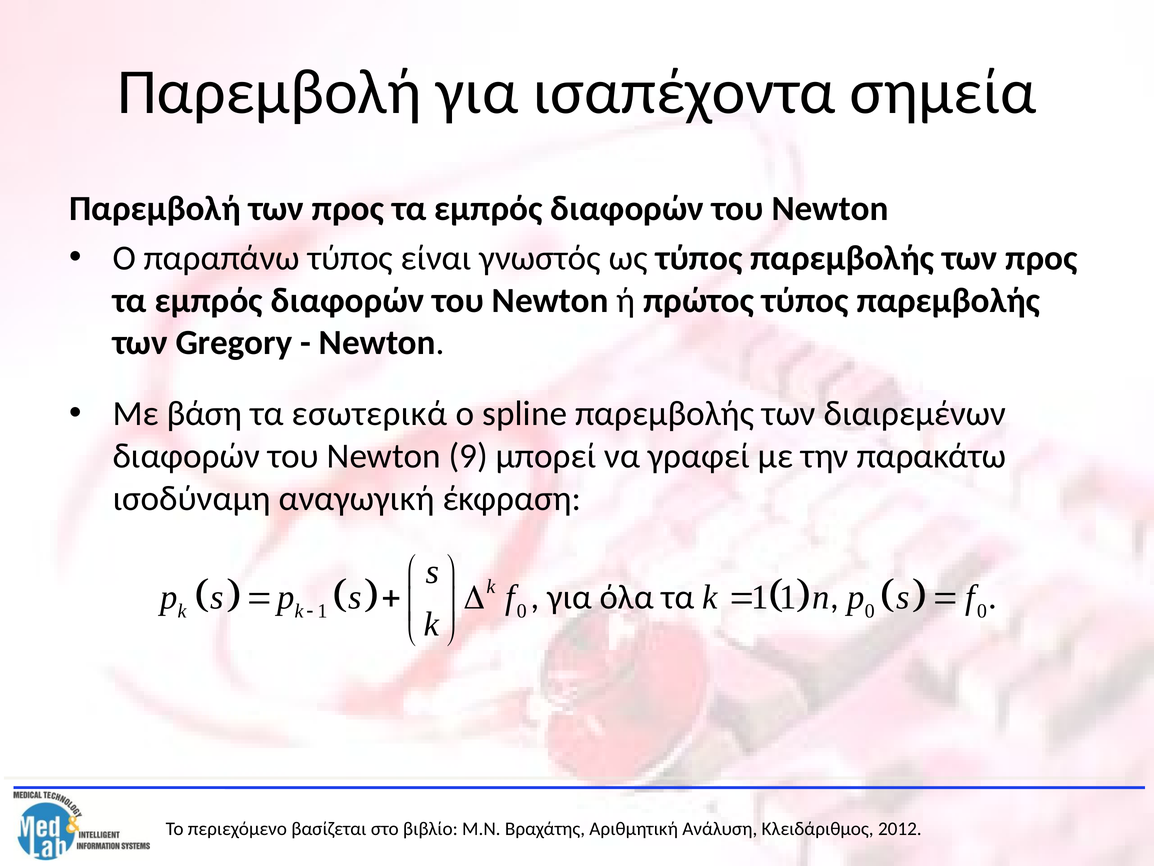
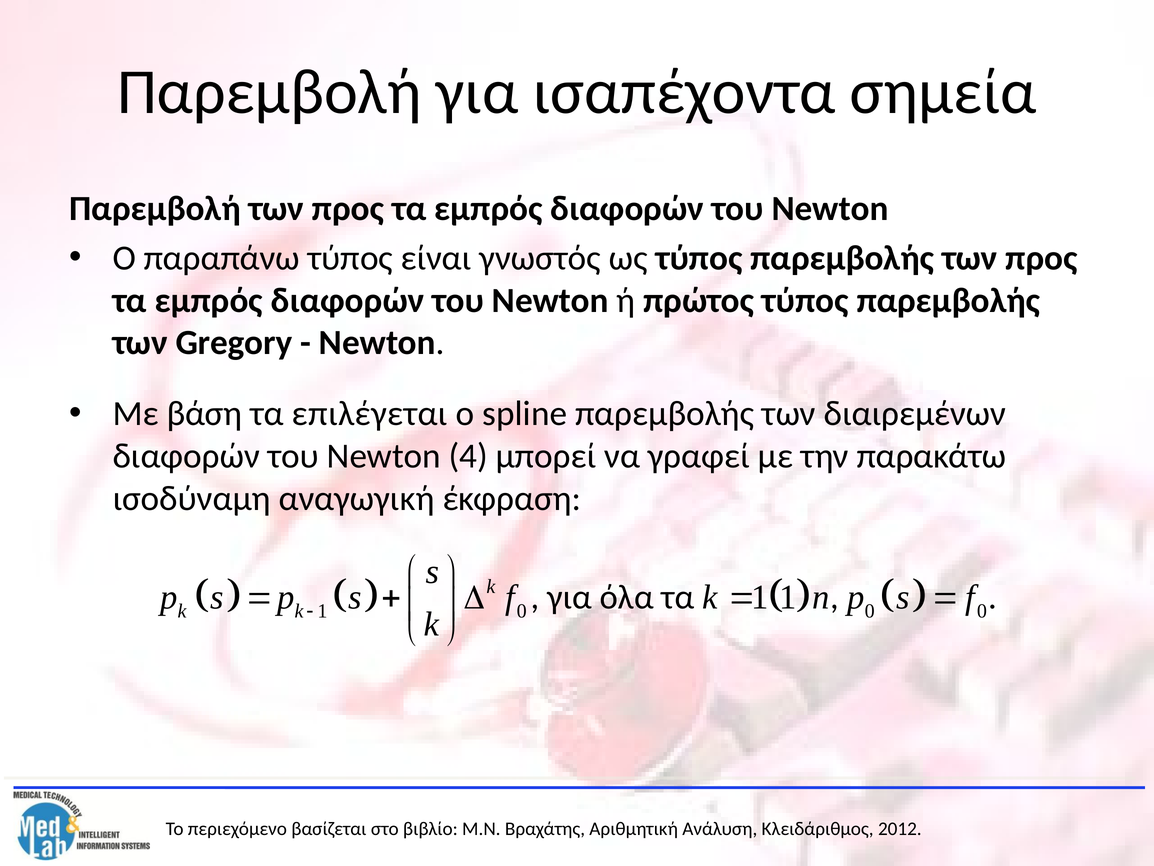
εσωτερικά: εσωτερικά -> επιλέγεται (370, 414)
9: 9 -> 4 (468, 456)
